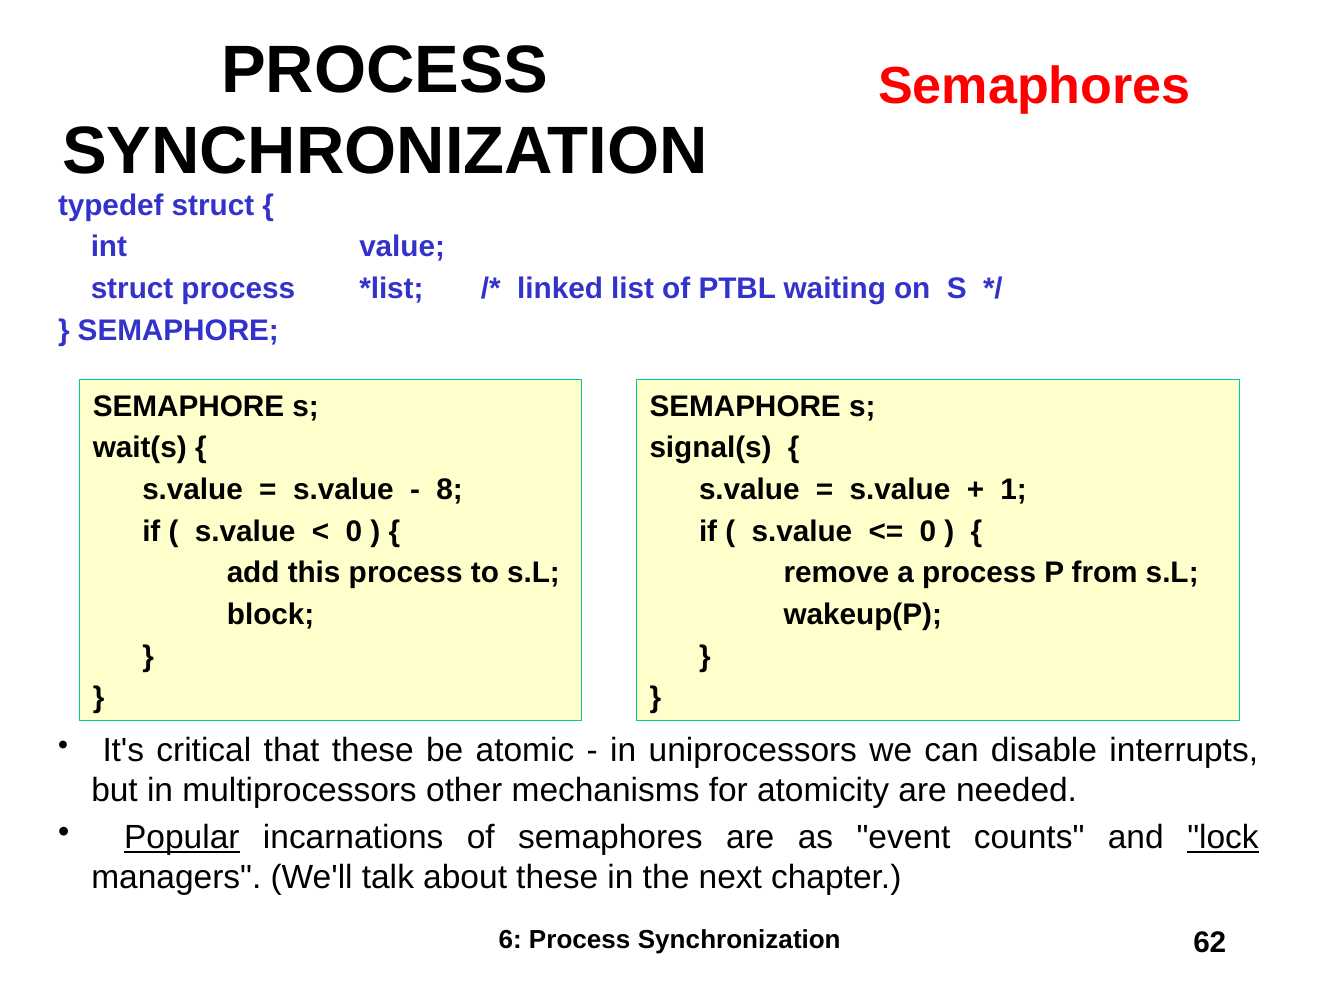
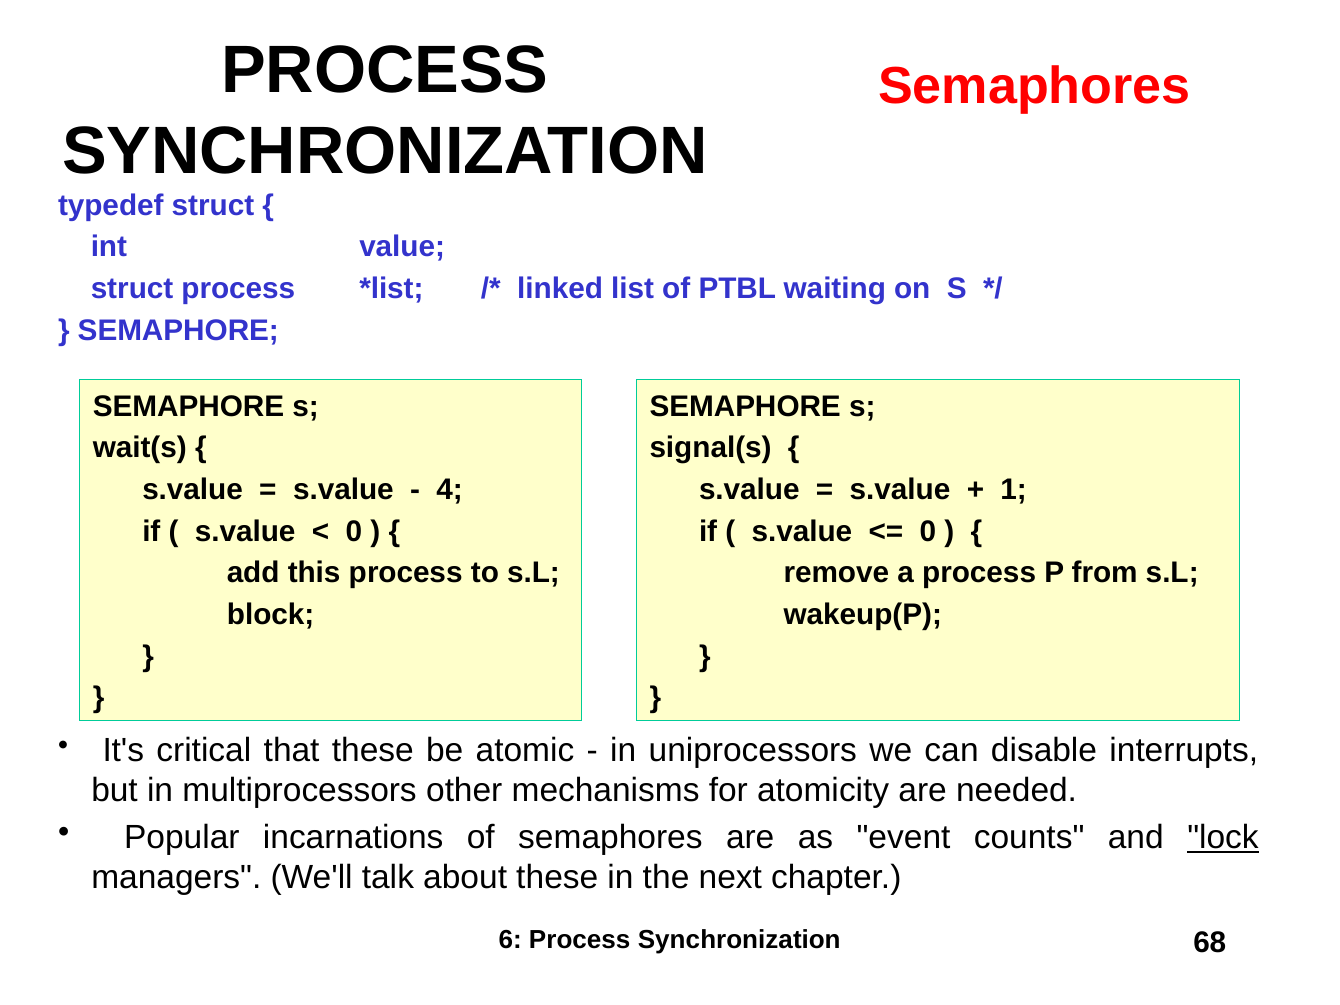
8: 8 -> 4 (450, 490)
Popular underline: present -> none (182, 837)
62: 62 -> 68 (1210, 942)
